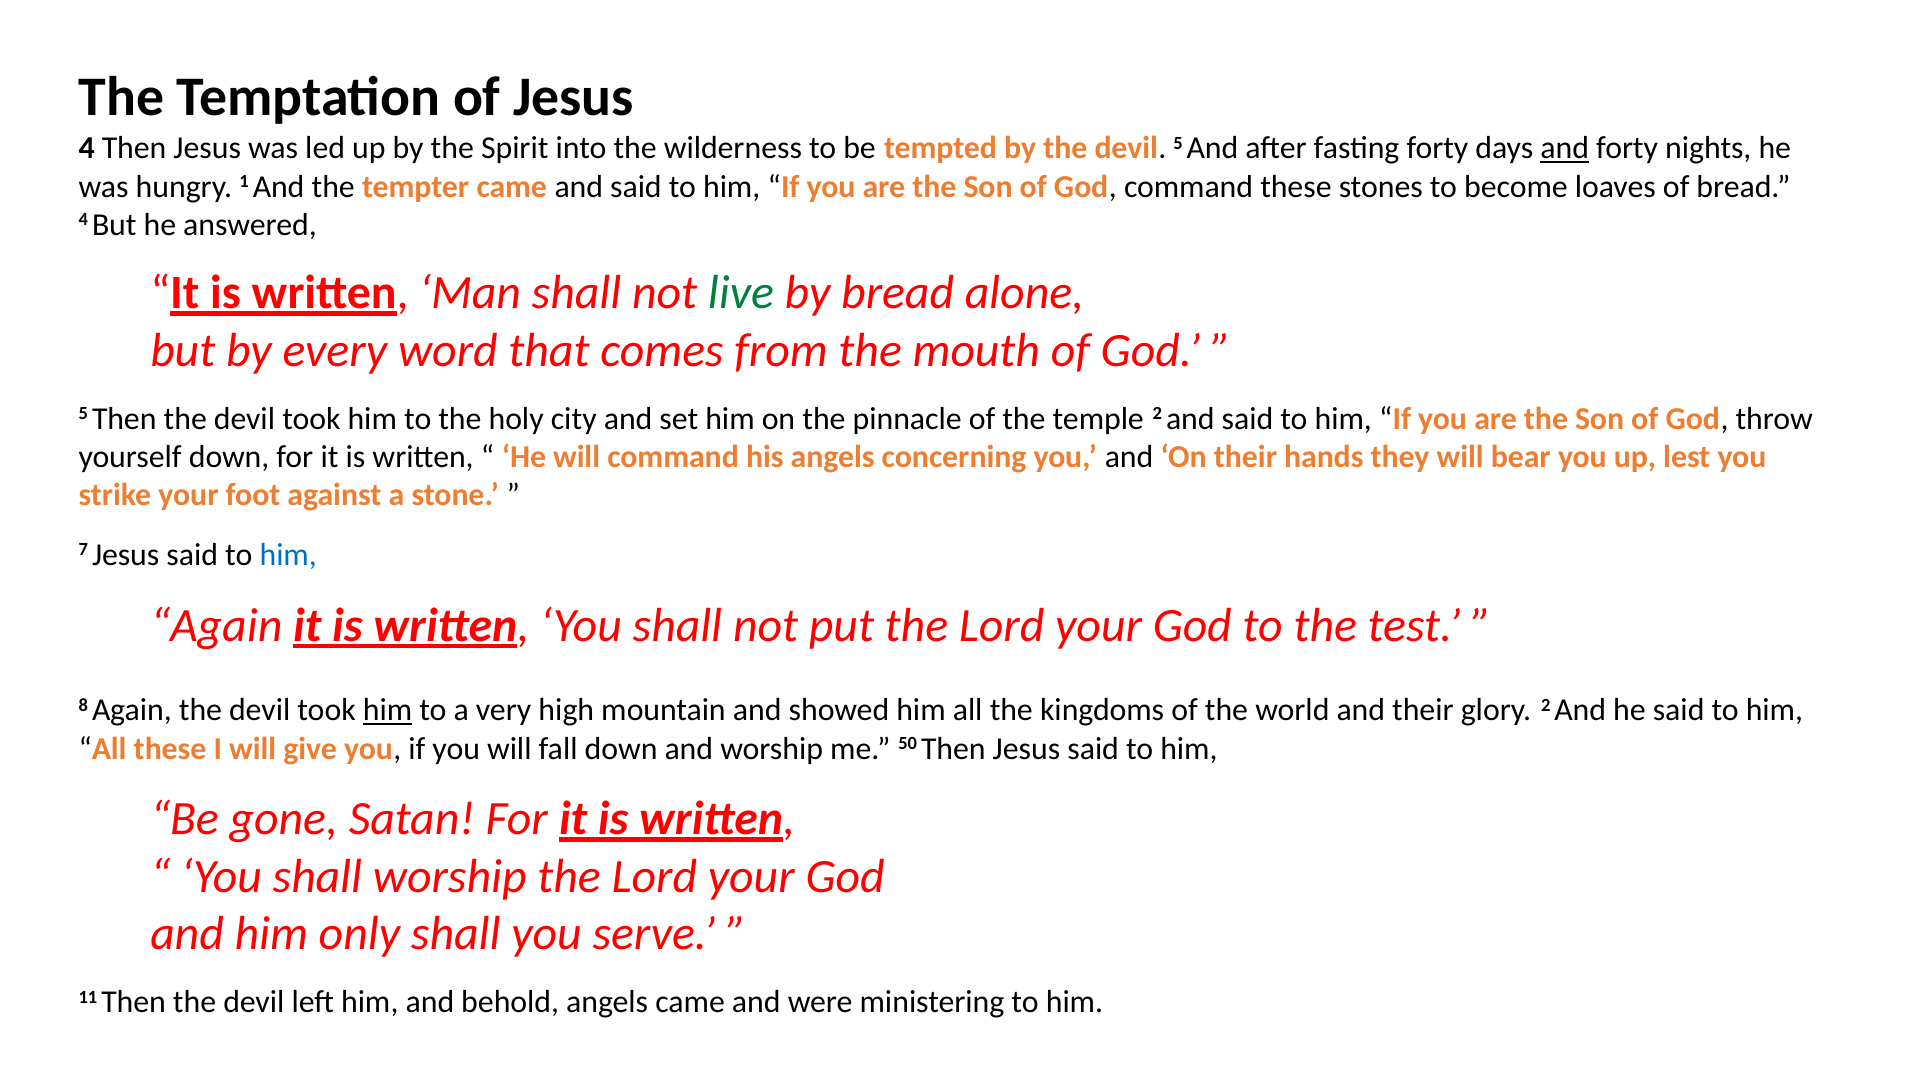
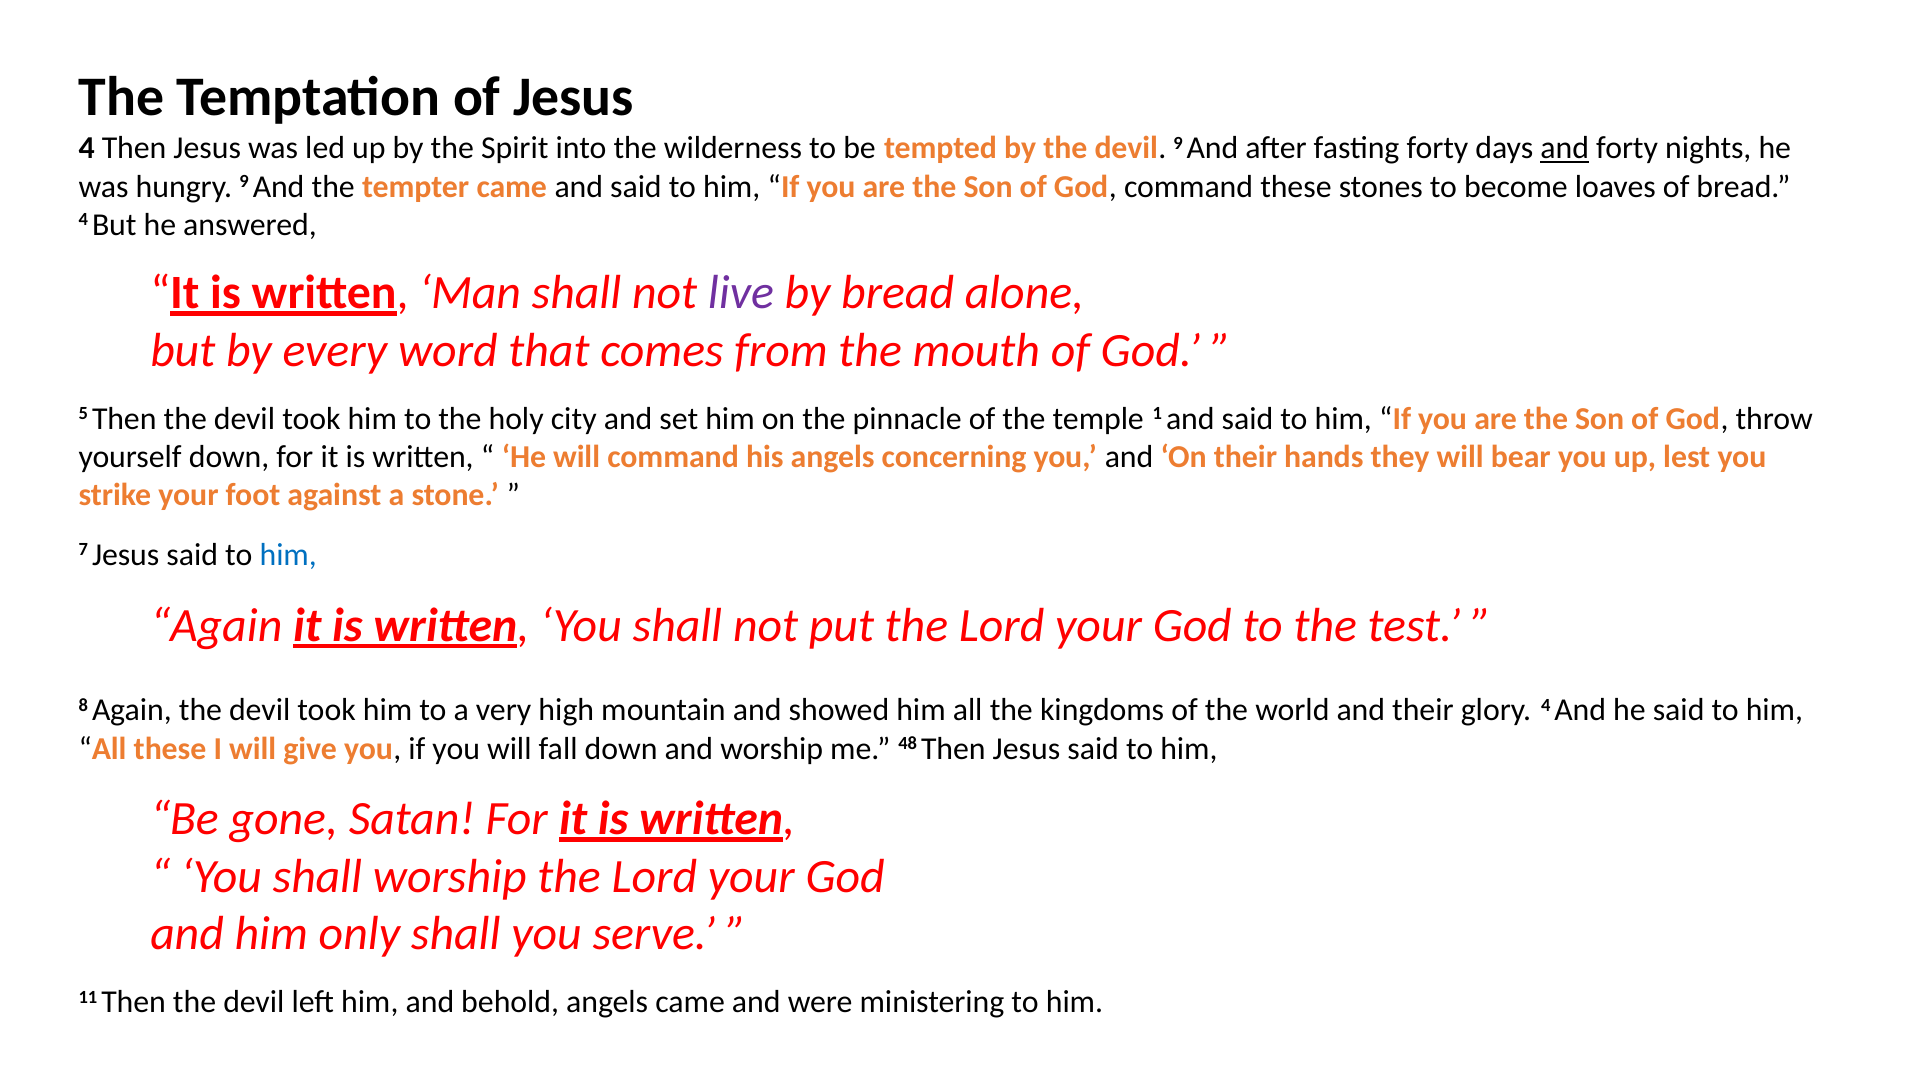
devil 5: 5 -> 9 (1178, 143)
hungry 1: 1 -> 9 (244, 182)
live colour: green -> purple (741, 293)
temple 2: 2 -> 1 (1157, 413)
him underline: present -> none (388, 710)
glory 2: 2 -> 4 (1546, 705)
50: 50 -> 48 (908, 743)
